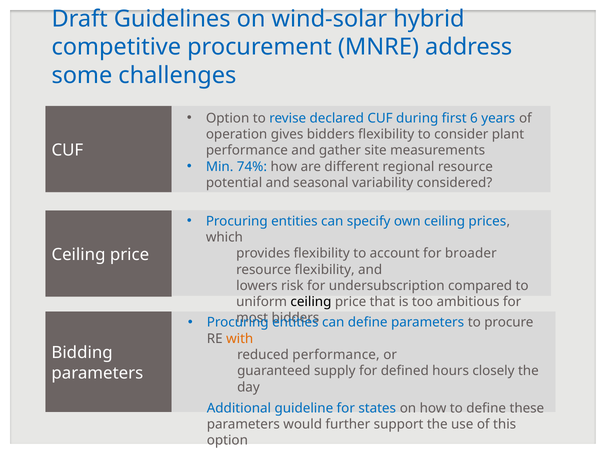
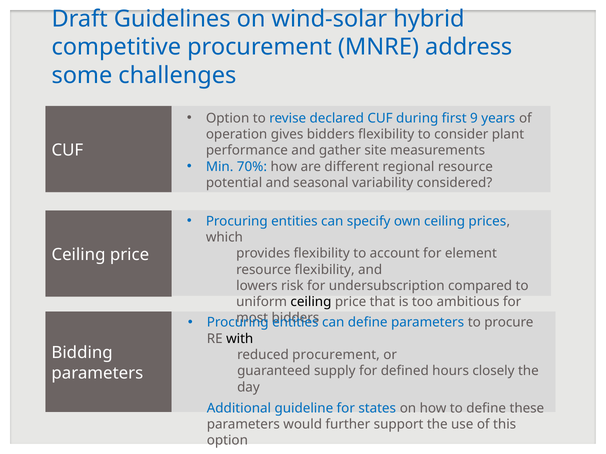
6: 6 -> 9 (474, 118)
74%: 74% -> 70% (252, 167)
broader: broader -> element (471, 254)
with colour: orange -> black (240, 339)
reduced performance: performance -> procurement (336, 355)
